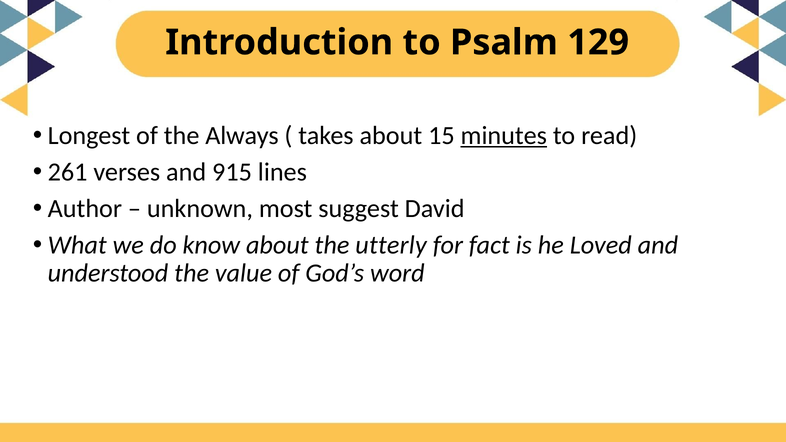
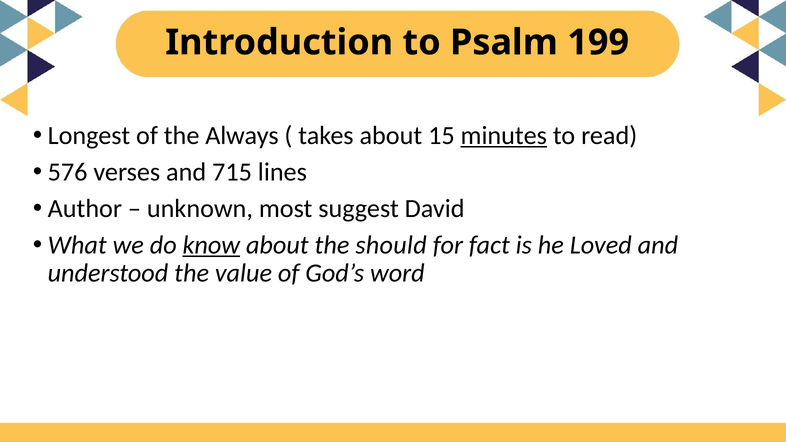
129: 129 -> 199 (598, 42)
261: 261 -> 576 (68, 172)
915: 915 -> 715 (232, 172)
know underline: none -> present (211, 245)
utterly: utterly -> should (391, 245)
